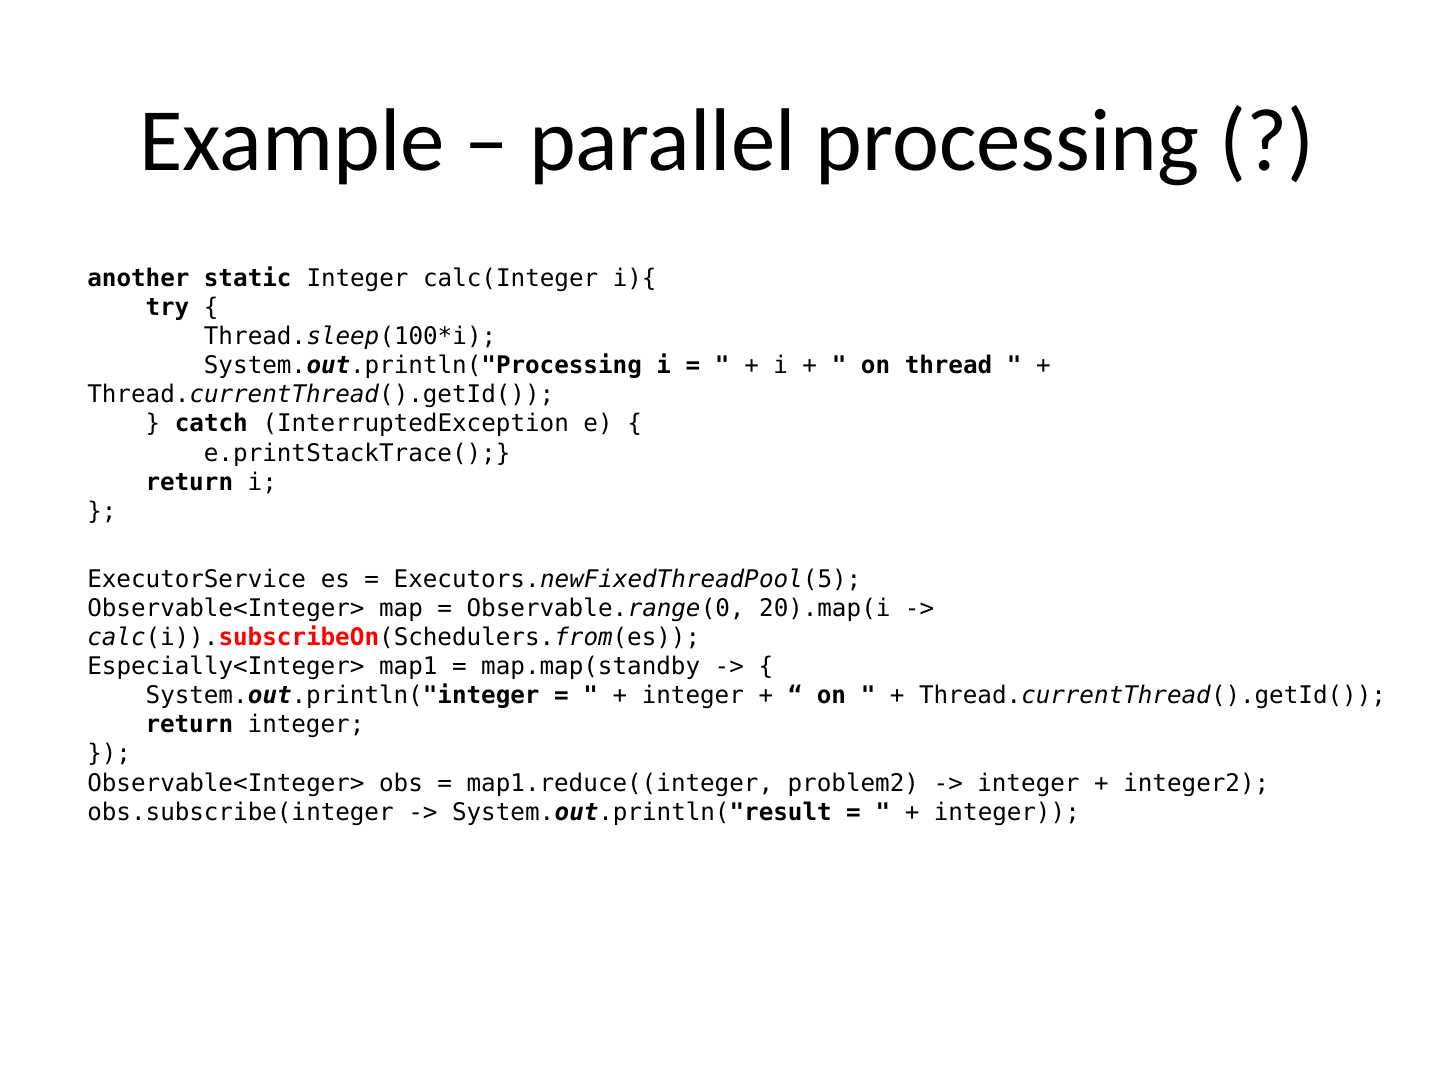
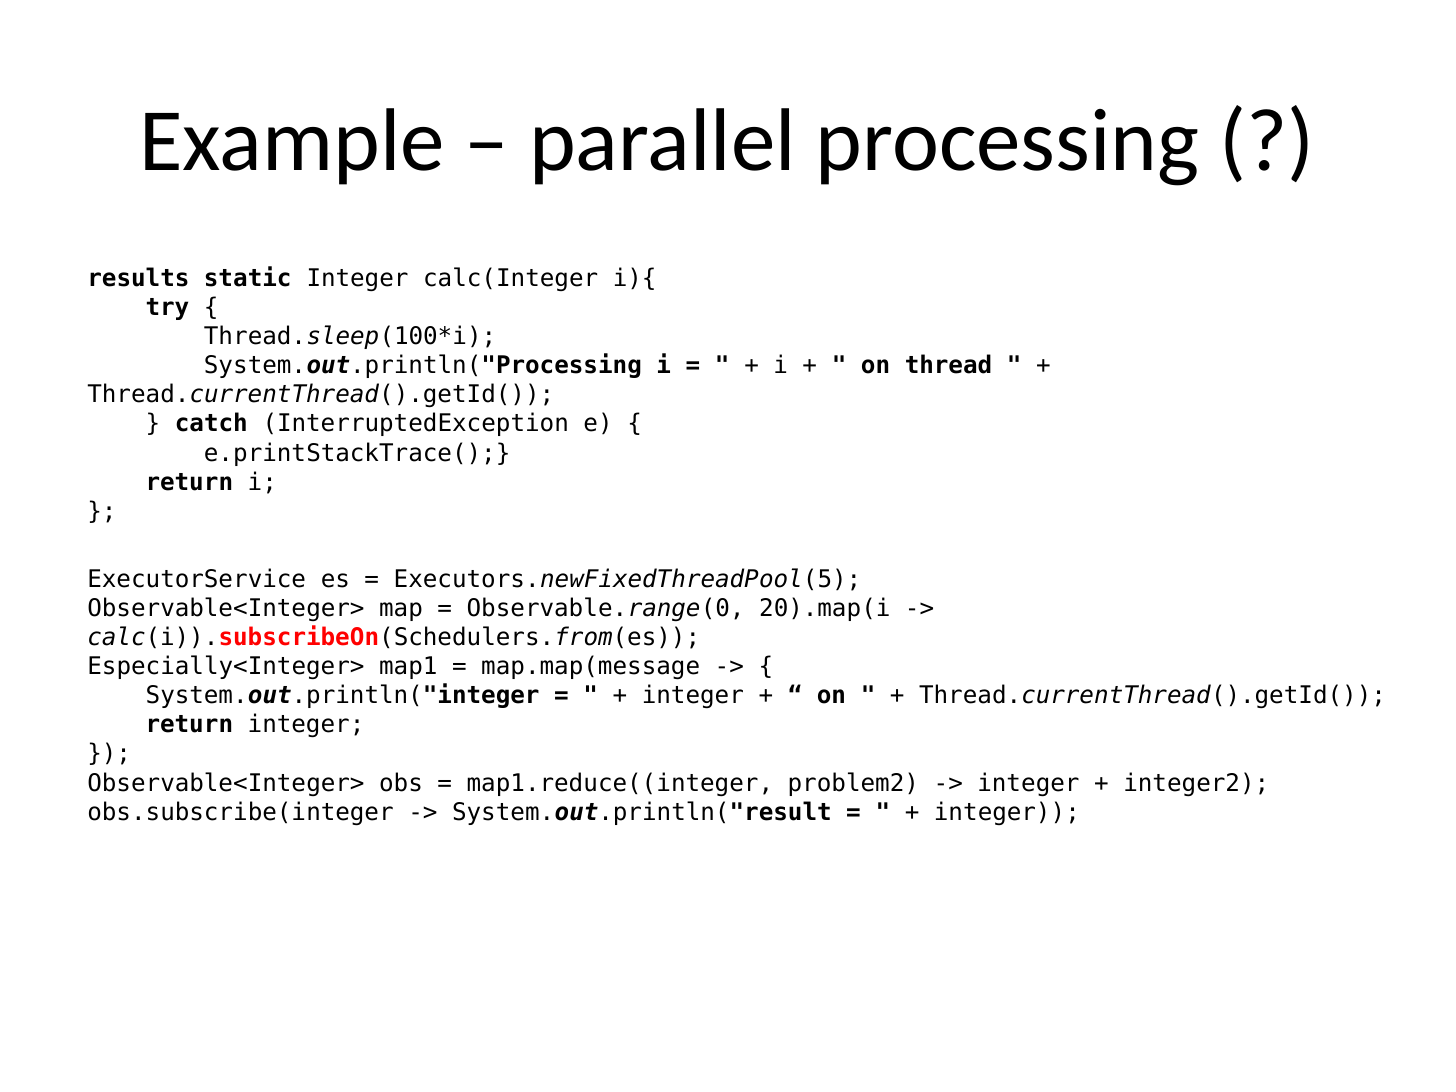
another: another -> results (138, 278)
map.map(standby: map.map(standby -> map.map(message (591, 667)
